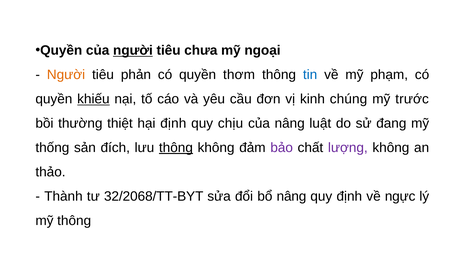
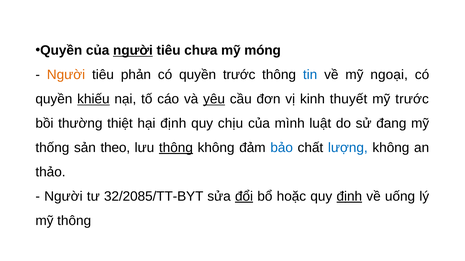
ngoại: ngoại -> móng (263, 51)
quyền thơm: thơm -> trước (239, 75)
phạm: phạm -> ngoại (389, 75)
yêu underline: none -> present (214, 99)
chúng: chúng -> thuyết (349, 99)
của nâng: nâng -> mình (290, 124)
đích: đích -> theo (115, 148)
bảo colour: purple -> blue (282, 148)
lượng colour: purple -> blue (348, 148)
Thành: Thành -> Người (63, 197)
32/2068/TT-BYT: 32/2068/TT-BYT -> 32/2085/TT-BYT (154, 197)
đổi underline: none -> present (244, 197)
bổ nâng: nâng -> hoặc (291, 197)
định underline: none -> present (349, 197)
ngực: ngực -> uống (400, 197)
